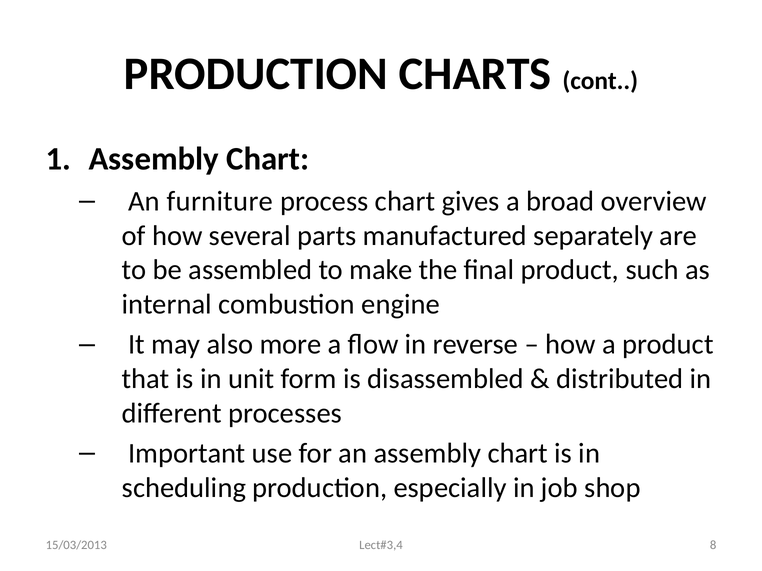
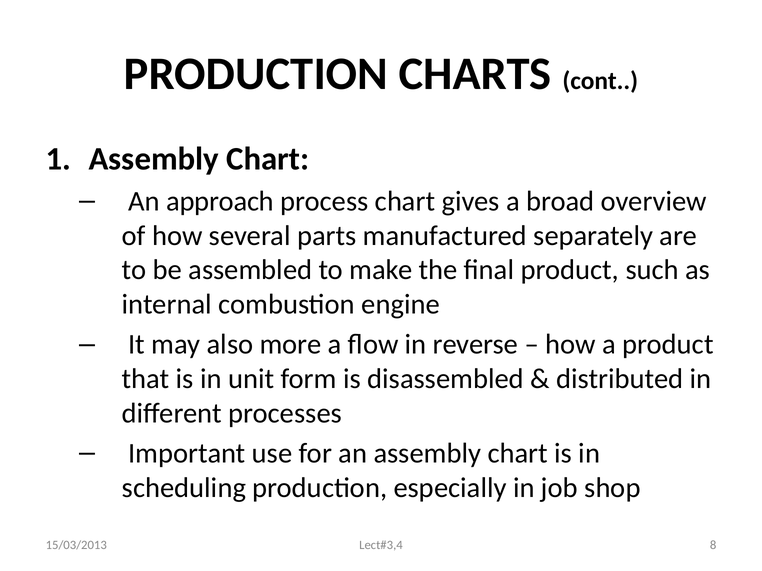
furniture: furniture -> approach (220, 202)
